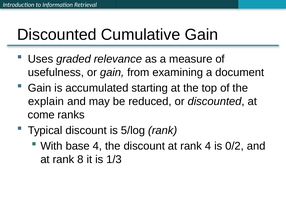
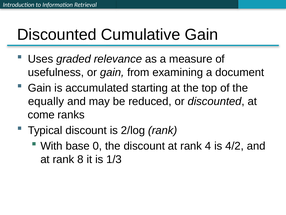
explain: explain -> equally (46, 101)
5/log: 5/log -> 2/log (133, 130)
base 4: 4 -> 0 (97, 146)
0/2: 0/2 -> 4/2 (235, 146)
